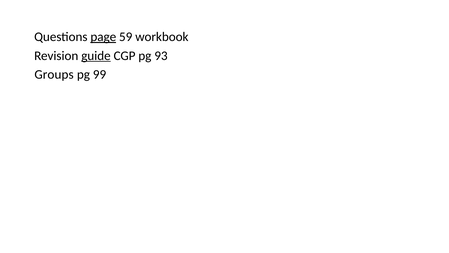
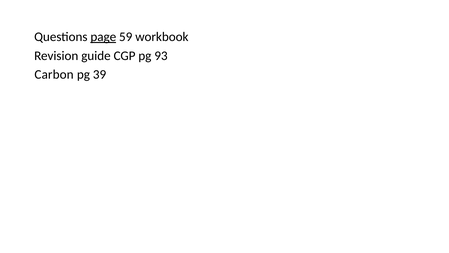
guide underline: present -> none (96, 56)
Groups: Groups -> Carbon (54, 74)
99: 99 -> 39 (100, 74)
